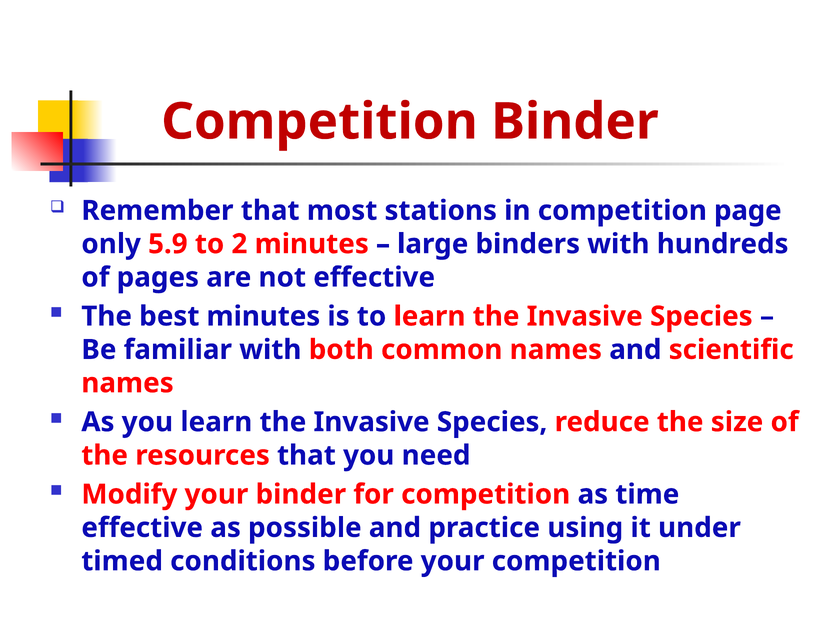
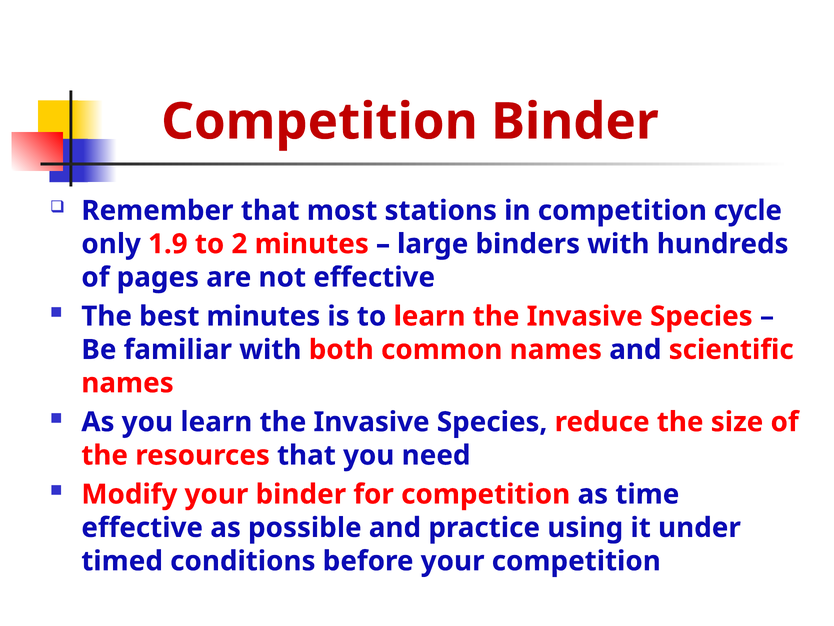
page: page -> cycle (748, 210)
5.9: 5.9 -> 1.9 (168, 244)
